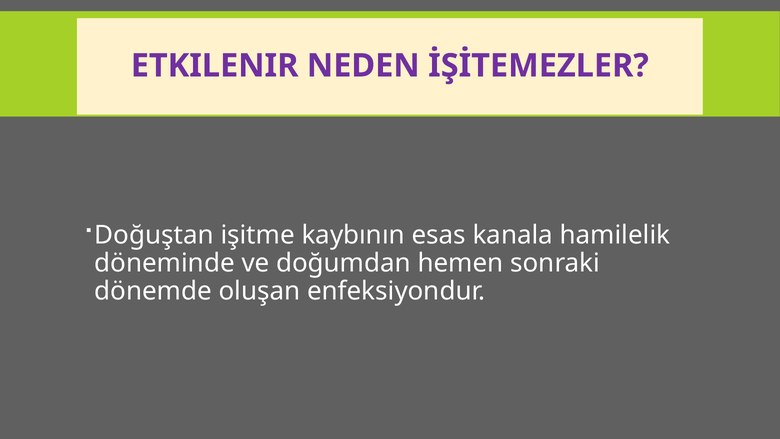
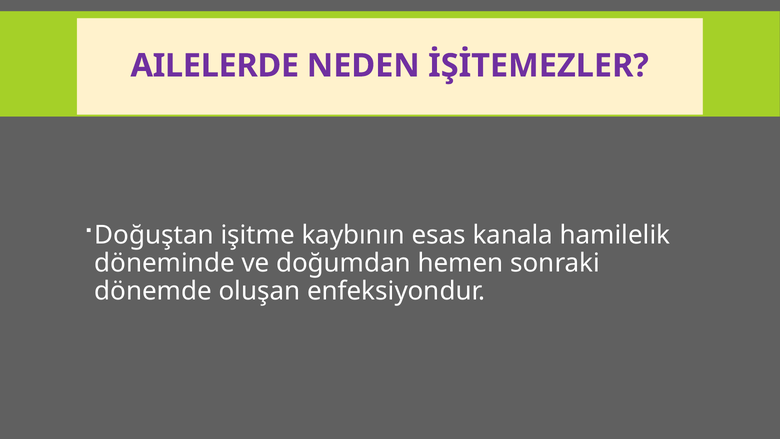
ETKILENIR: ETKILENIR -> AILELERDE (215, 66)
